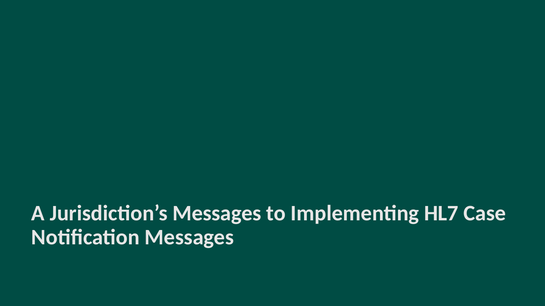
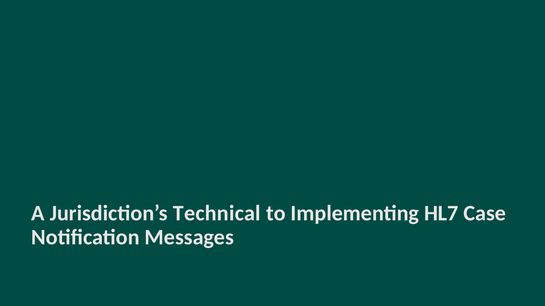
Jurisdiction’s Messages: Messages -> Technical (217, 214)
